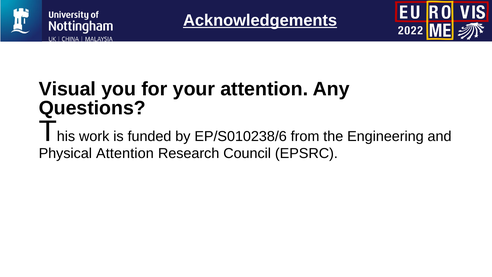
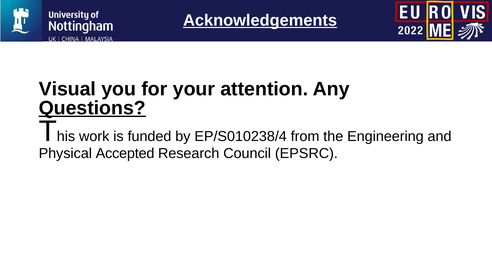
Questions underline: none -> present (92, 108)
EP/S010238/6: EP/S010238/6 -> EP/S010238/4 (241, 136)
Physical Attention: Attention -> Accepted (125, 153)
